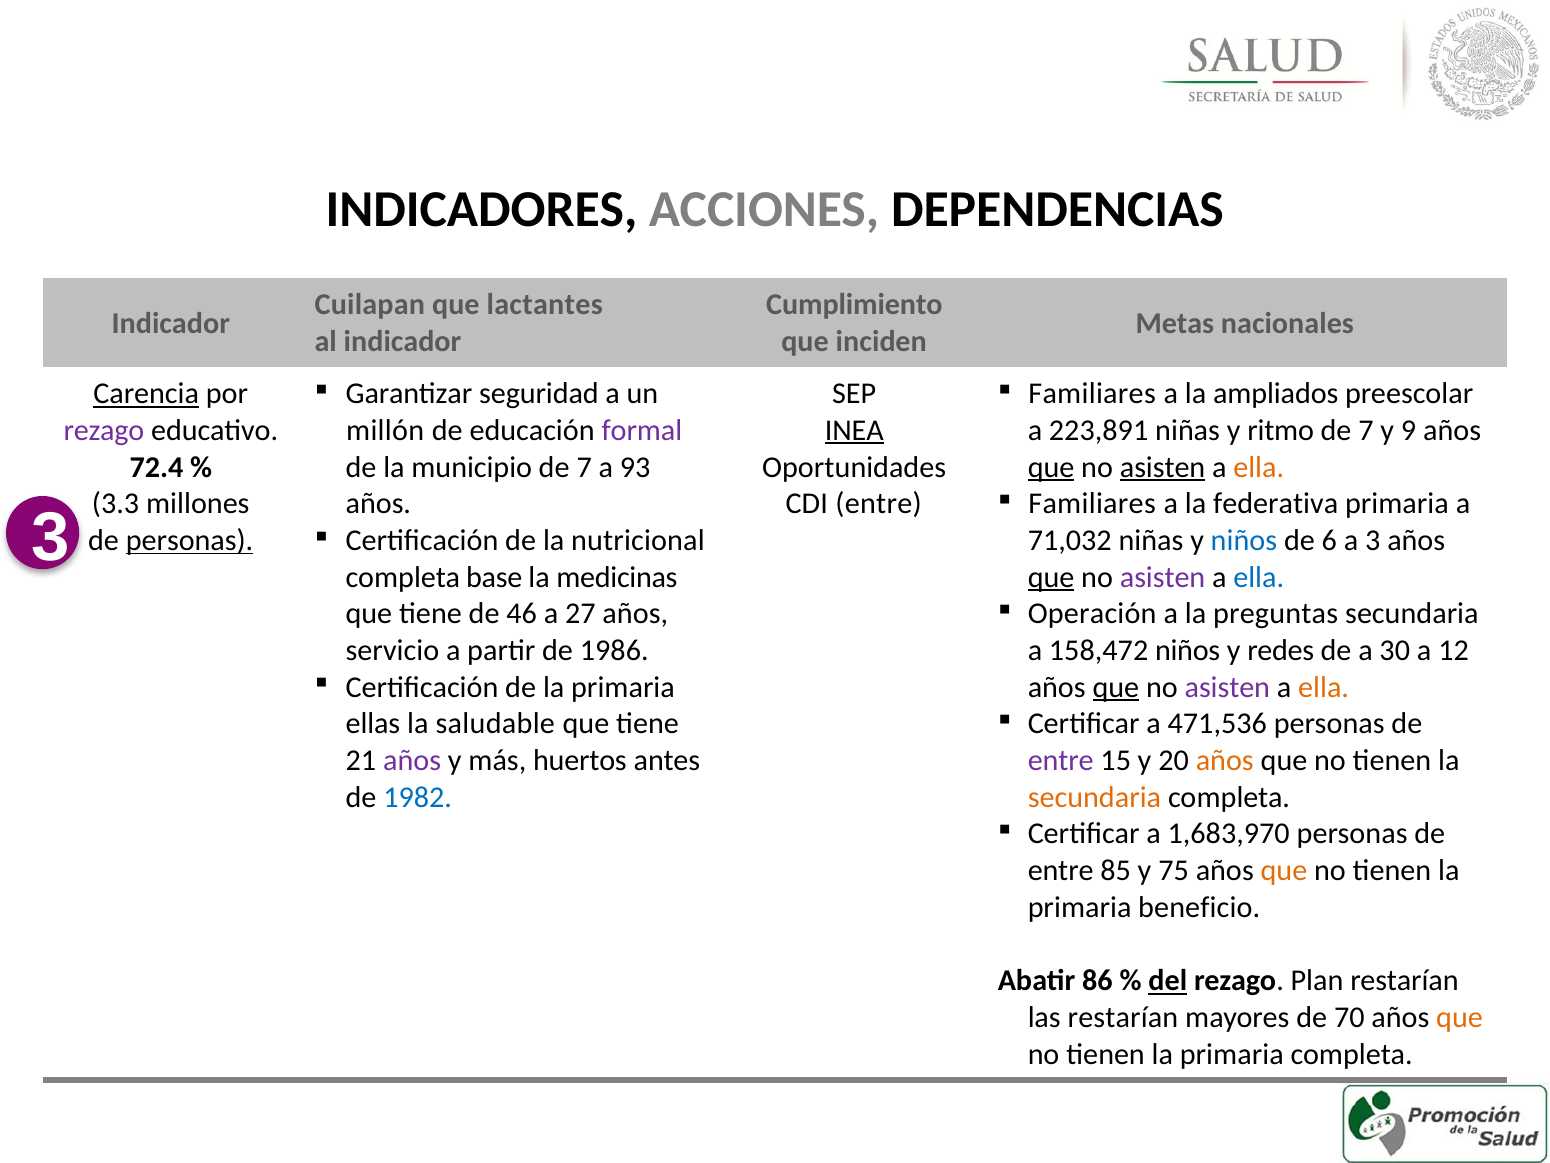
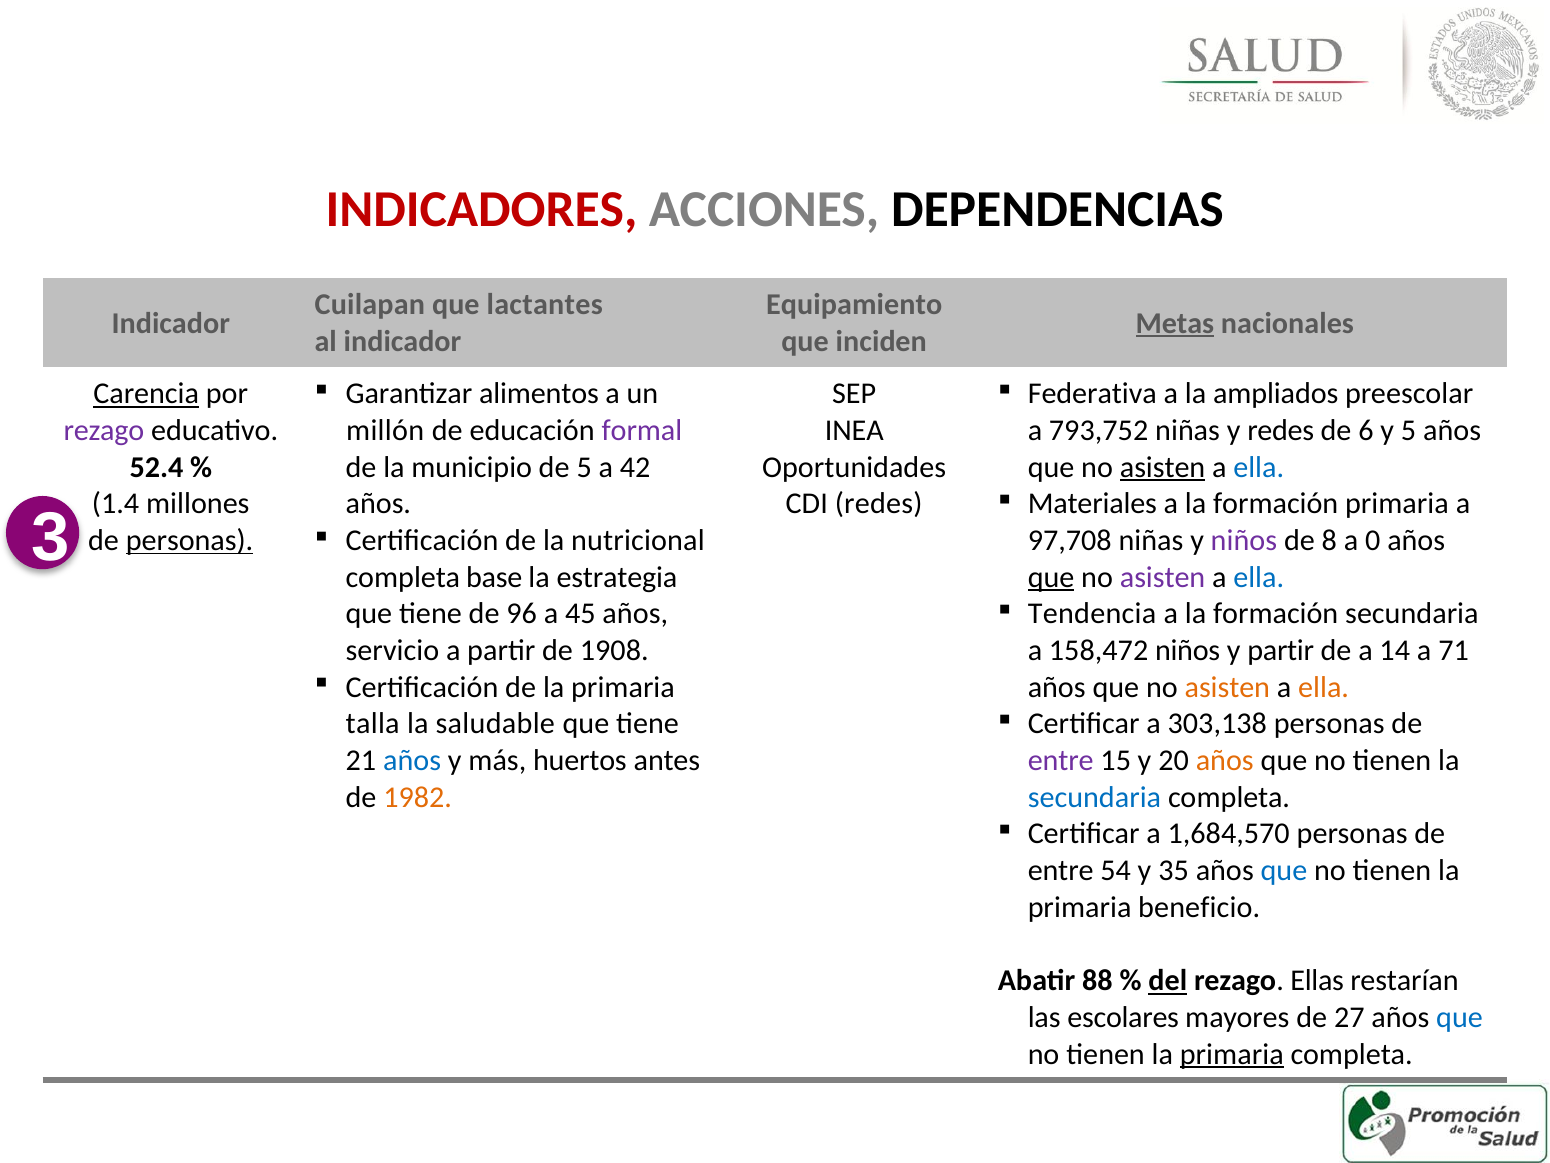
INDICADORES colour: black -> red (481, 209)
Cumplimiento: Cumplimiento -> Equipamiento (854, 305)
Metas underline: none -> present (1175, 323)
seguridad: seguridad -> alimentos (539, 394)
Familiares: Familiares -> Federativa (1092, 394)
INEA underline: present -> none (854, 430)
223,891: 223,891 -> 793,752 (1099, 430)
y ritmo: ritmo -> redes (1281, 430)
7: 7 -> 6 (1366, 430)
y 9: 9 -> 5 (1409, 430)
72.4: 72.4 -> 52.4 (156, 467)
7: 7 -> 5 (584, 467)
93: 93 -> 42 (635, 467)
que underline: present -> none (1051, 467)
ella colour: orange -> blue (1259, 467)
Familiares: Familiares -> Materiales (1092, 504)
federativa: federativa -> formación (1276, 504)
3.3: 3.3 -> 1.4 (116, 504)
CDI entre: entre -> redes (879, 504)
71,032: 71,032 -> 97,708 (1070, 540)
niños colour: blue -> purple (1244, 540)
6: 6 -> 8 (1329, 540)
a 3: 3 -> 0 (1373, 540)
medicinas: medicinas -> estrategia (617, 577)
Operación: Operación -> Tendencia (1092, 614)
preguntas: preguntas -> formación (1276, 614)
46: 46 -> 96 (522, 614)
27: 27 -> 45 (580, 614)
1986: 1986 -> 1908 (614, 650)
y redes: redes -> partir (1281, 650)
30: 30 -> 14 (1395, 650)
12: 12 -> 71 (1454, 650)
que underline: present -> none (1116, 687)
asisten colour: purple -> orange (1227, 687)
471,536: 471,536 -> 303,138 (1217, 724)
ellas: ellas -> talla (373, 724)
años colour: purple -> blue (412, 760)
1982 colour: blue -> orange (418, 797)
secundaria colour: orange -> blue (1094, 797)
1,683,970: 1,683,970 -> 1,684,570 (1229, 834)
85: 85 -> 54 (1116, 870)
75: 75 -> 35 (1174, 870)
que colour: orange -> blue (1284, 870)
86: 86 -> 88 (1097, 980)
Plan: Plan -> Ellas (1317, 980)
las restarían: restarían -> escolares (1123, 1017)
70: 70 -> 27 (1349, 1017)
que colour: orange -> blue (1460, 1017)
primaria underline: none -> present (1232, 1054)
